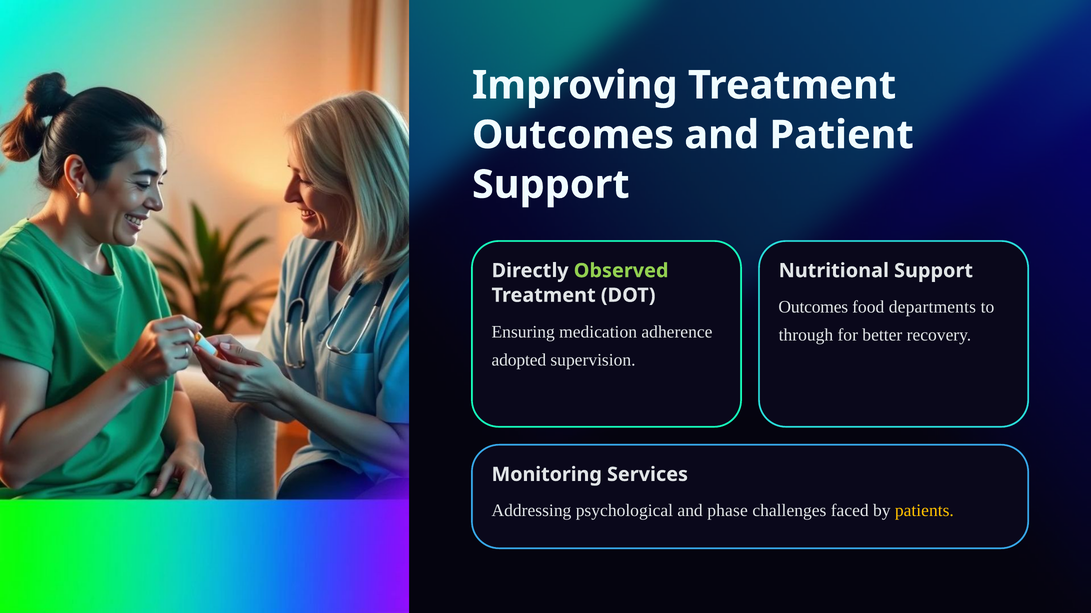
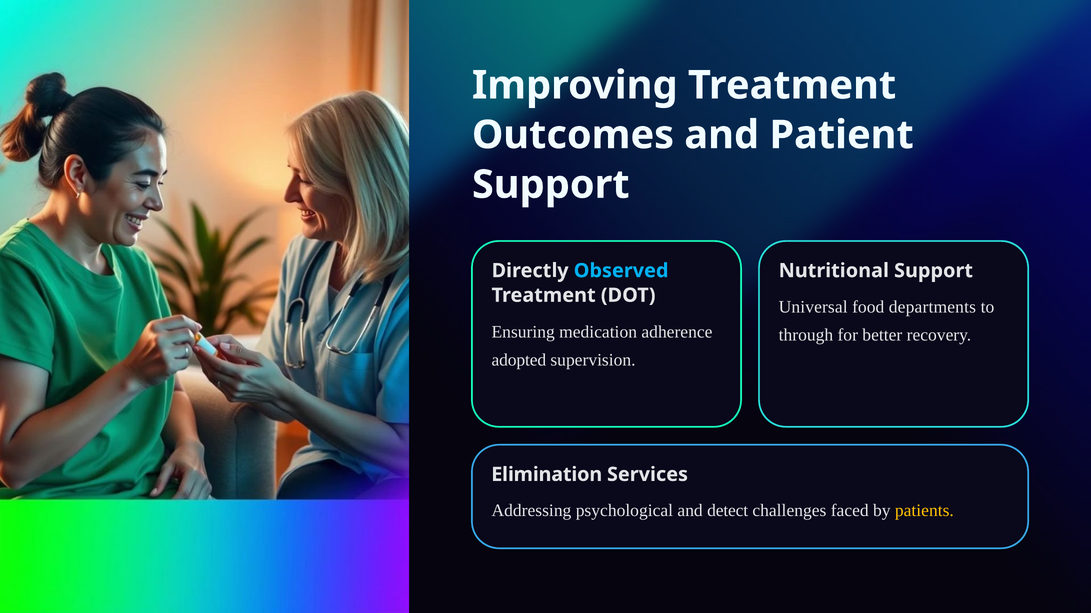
Observed colour: light green -> light blue (621, 271)
Outcomes: Outcomes -> Universal (813, 307)
Monitoring: Monitoring -> Elimination (547, 475)
phase: phase -> detect (728, 511)
